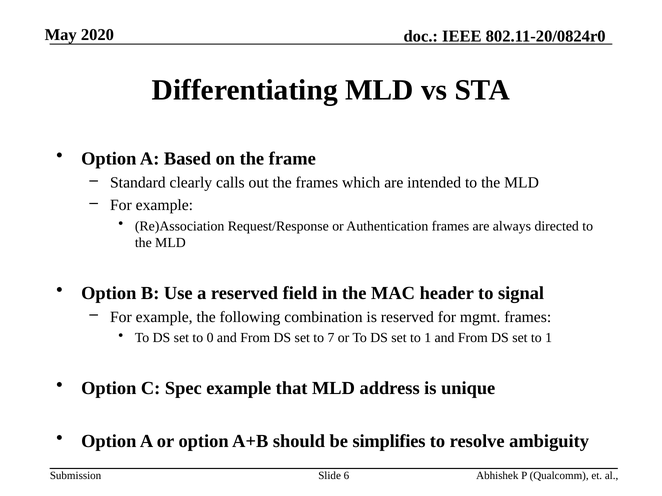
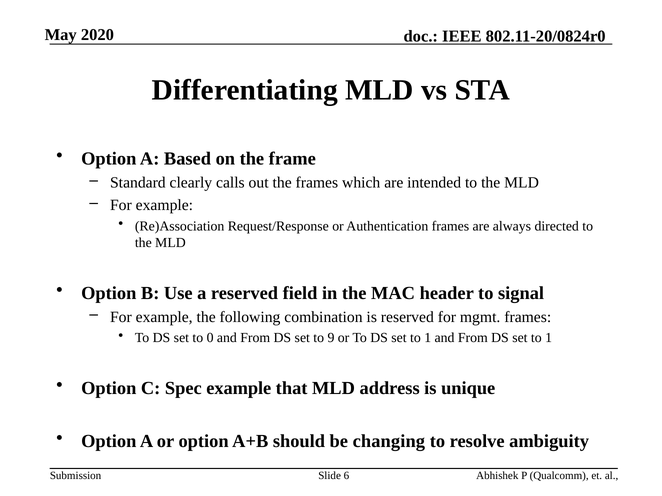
7: 7 -> 9 (331, 338)
simplifies: simplifies -> changing (389, 442)
